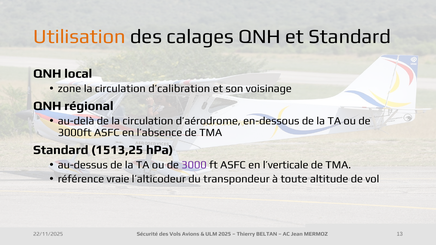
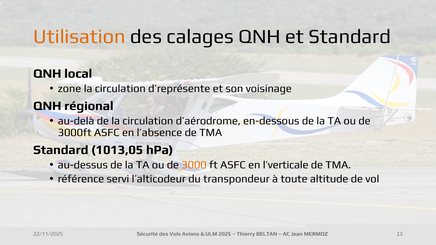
d’calibration: d’calibration -> d’représente (179, 89)
1513,25: 1513,25 -> 1013,05 (117, 150)
3000 colour: purple -> orange (194, 165)
vraie: vraie -> servi (118, 179)
